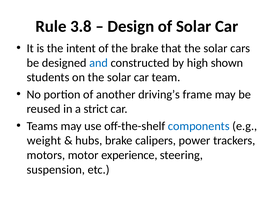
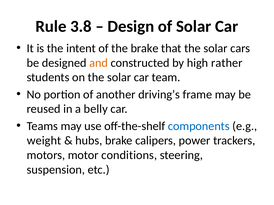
and colour: blue -> orange (99, 63)
shown: shown -> rather (227, 63)
strict: strict -> belly (96, 109)
experience: experience -> conditions (129, 156)
